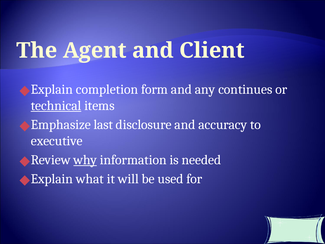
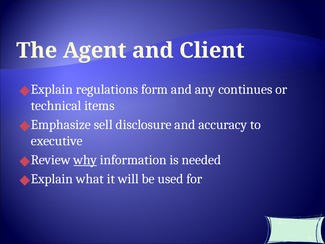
completion: completion -> regulations (107, 89)
technical underline: present -> none (56, 105)
last: last -> sell (103, 124)
